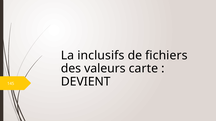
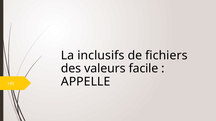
carte: carte -> facile (143, 69)
DEVIENT: DEVIENT -> APPELLE (86, 82)
